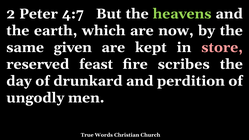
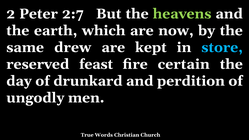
4:7: 4:7 -> 2:7 (73, 14)
given: given -> drew (73, 47)
store colour: pink -> light blue (222, 47)
scribes: scribes -> certain (184, 64)
